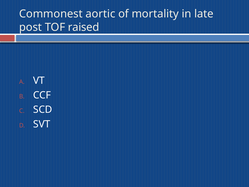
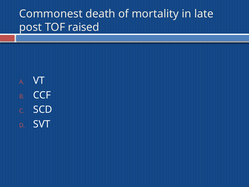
aortic: aortic -> death (100, 14)
